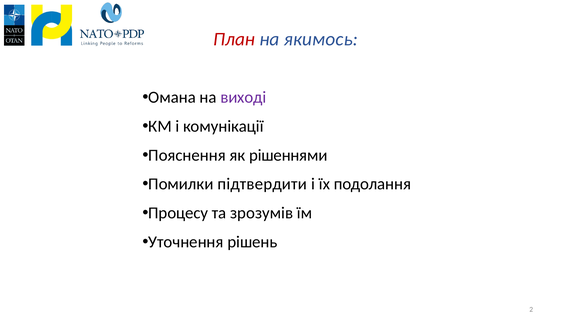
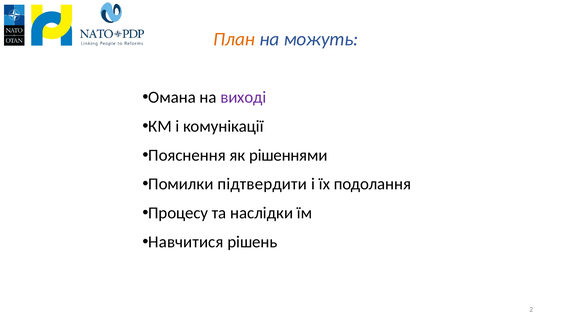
План colour: red -> orange (234, 39)
якимось: якимось -> можуть (321, 39)
зрозумів: зрозумів -> наслідки (262, 213)
Уточнення: Уточнення -> Навчитися (186, 242)
